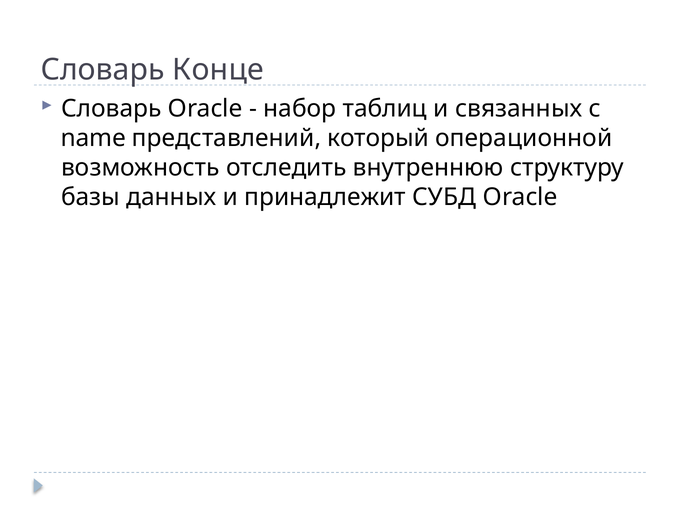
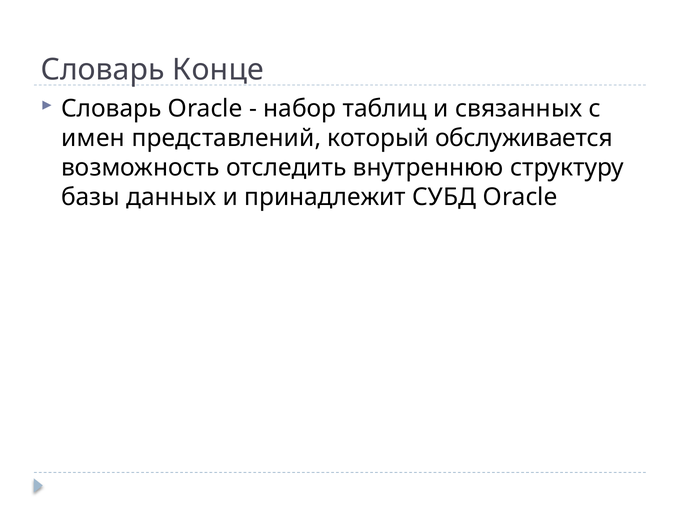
name: name -> имен (93, 138)
операционной: операционной -> обслуживается (524, 138)
